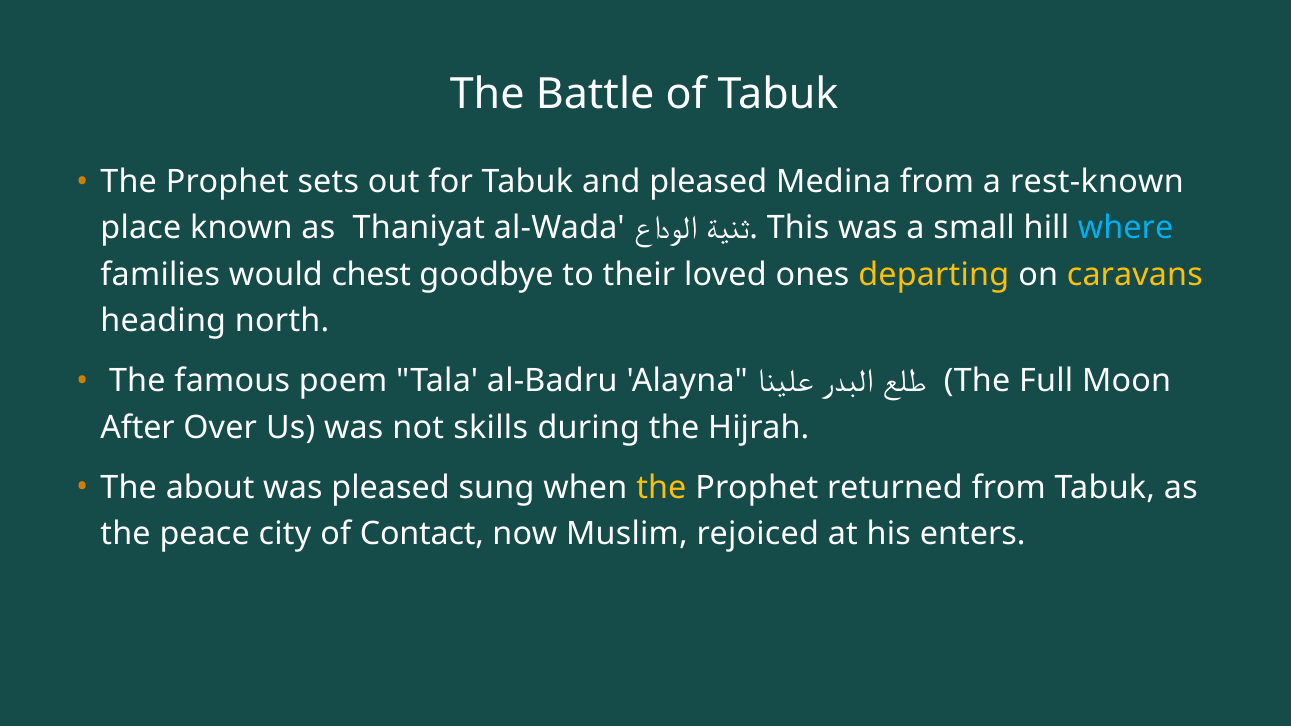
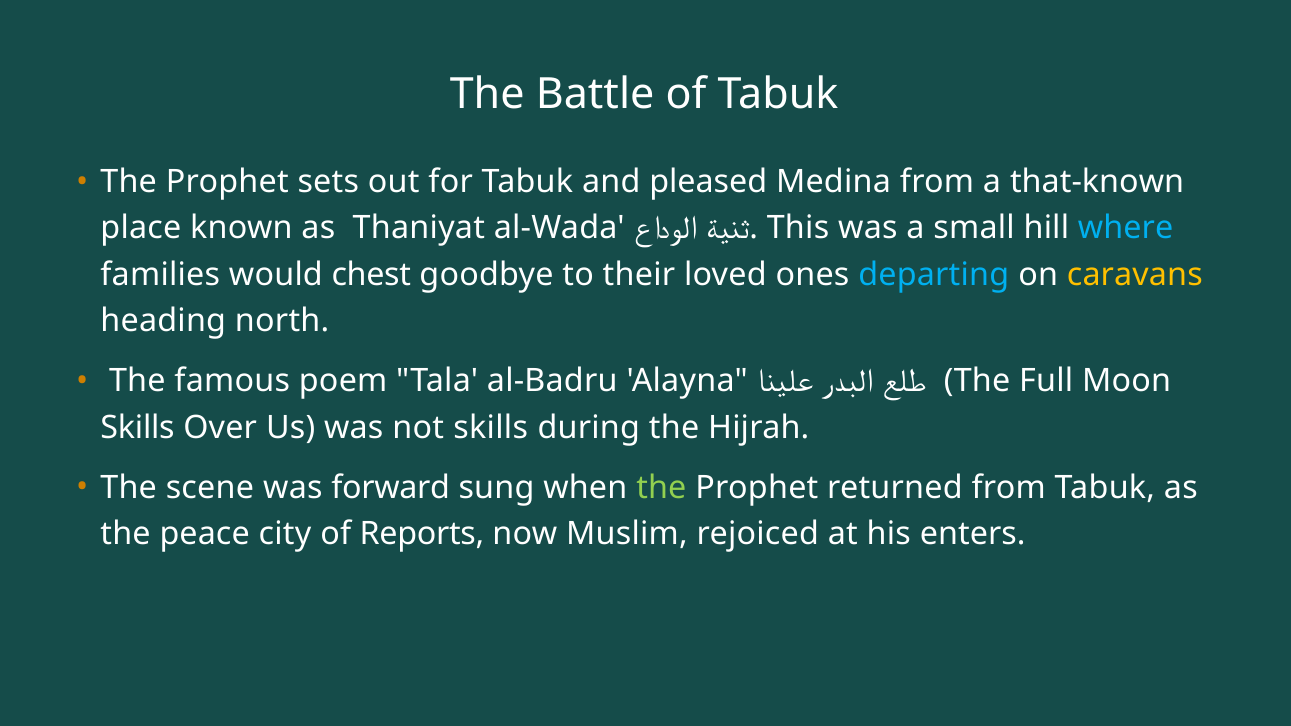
rest-known: rest-known -> that-known (1097, 182)
departing colour: yellow -> light blue (934, 275)
After: After -> Skills (138, 428)
about: about -> scene (210, 488)
was pleased: pleased -> forward (391, 488)
the colour: yellow -> light green (661, 488)
Contact: Contact -> Reports (422, 534)
